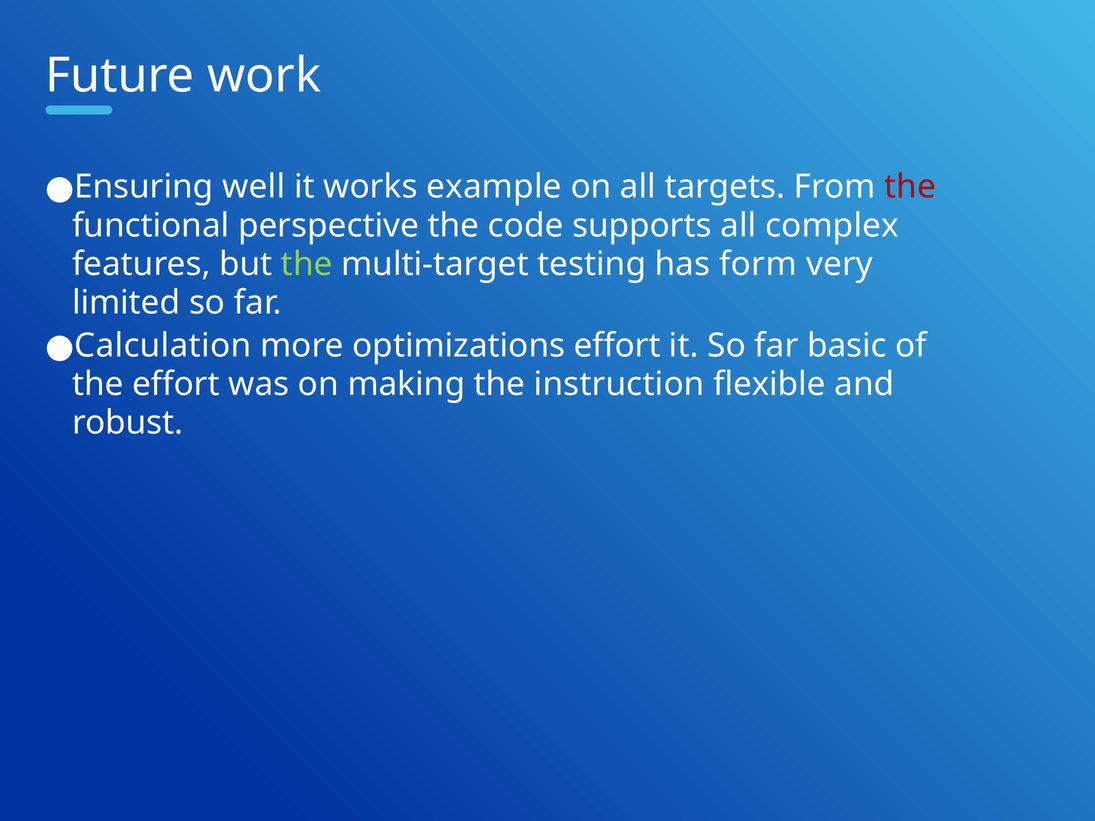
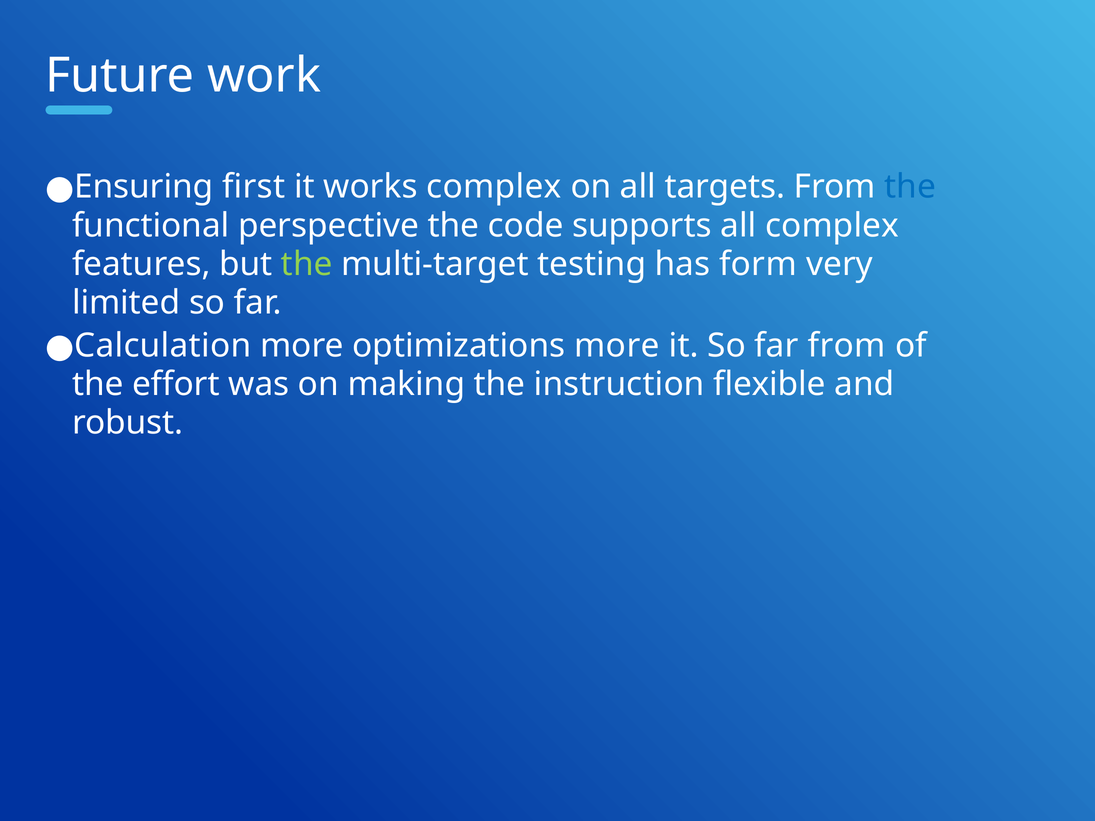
well: well -> first (254, 187)
works example: example -> complex (494, 187)
the colour: red -> blue (910, 187)
optimizations effort: effort -> more (617, 346)
far basic: basic -> from (847, 346)
